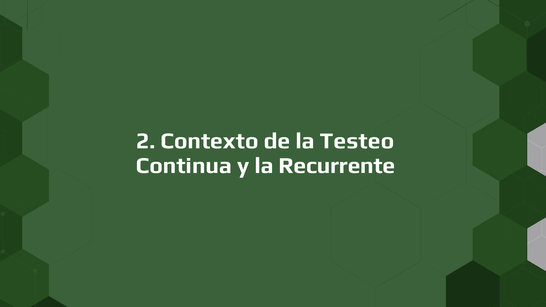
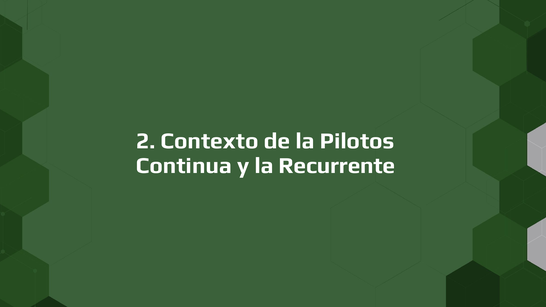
Testeo: Testeo -> Pilotos (357, 141)
